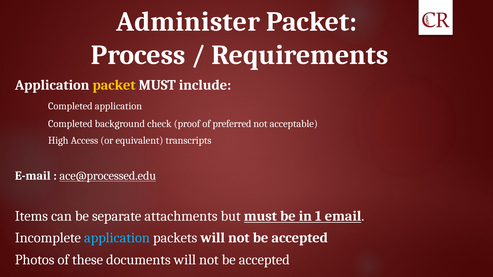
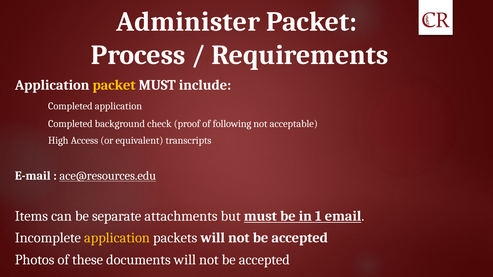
preferred: preferred -> following (232, 124)
ace@processed.edu: ace@processed.edu -> ace@resources.edu (108, 176)
application colour: light blue -> yellow (117, 238)
